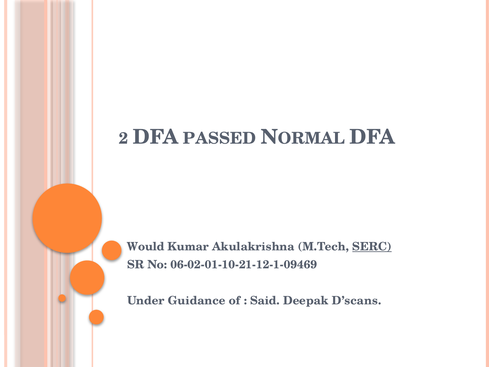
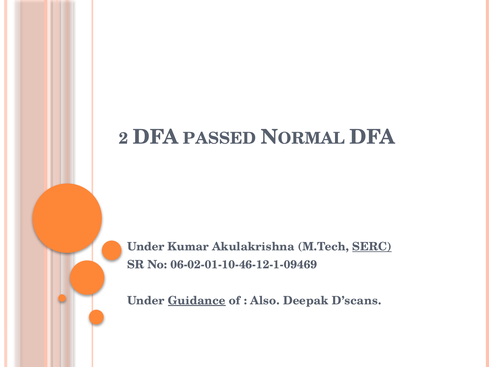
Would: Would -> Under (146, 247)
06-02-01-10-21-12-1-09469: 06-02-01-10-21-12-1-09469 -> 06-02-01-10-46-12-1-09469 (244, 264)
Guidance underline: none -> present (197, 300)
Said: Said -> Also (265, 300)
